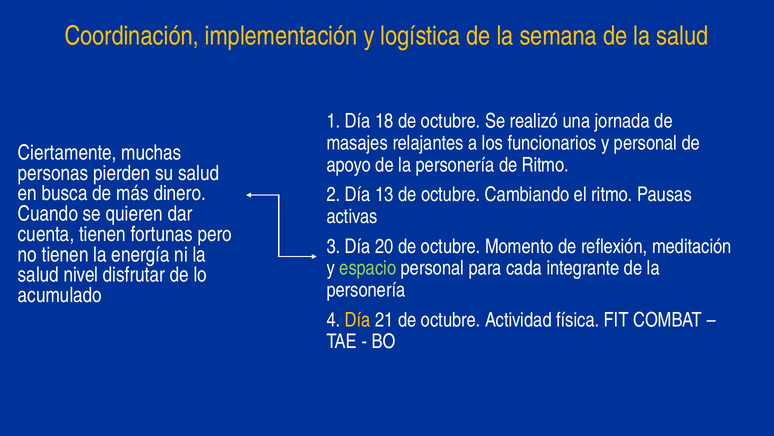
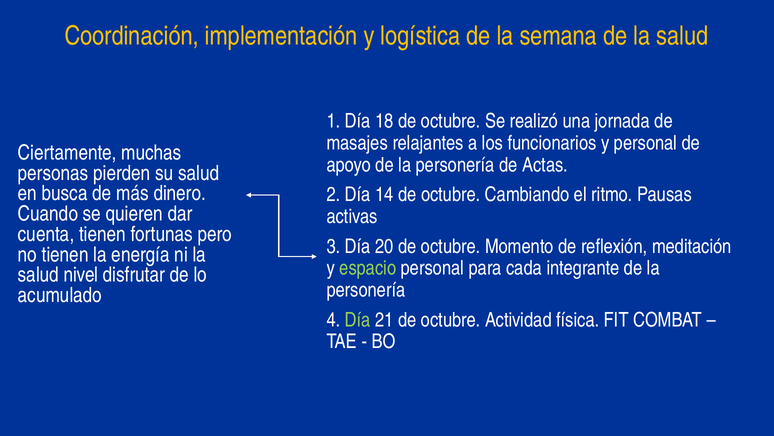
de Ritmo: Ritmo -> Actas (545, 165)
13: 13 -> 14 (384, 194)
Día colour: yellow -> light green (358, 319)
